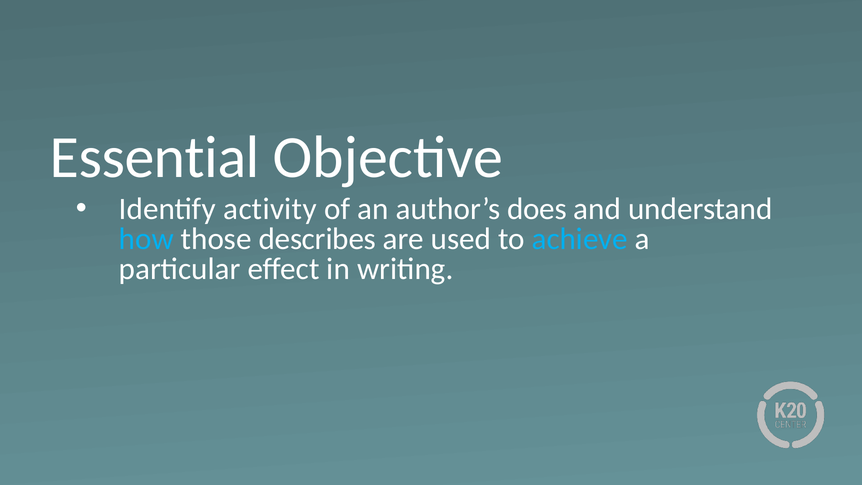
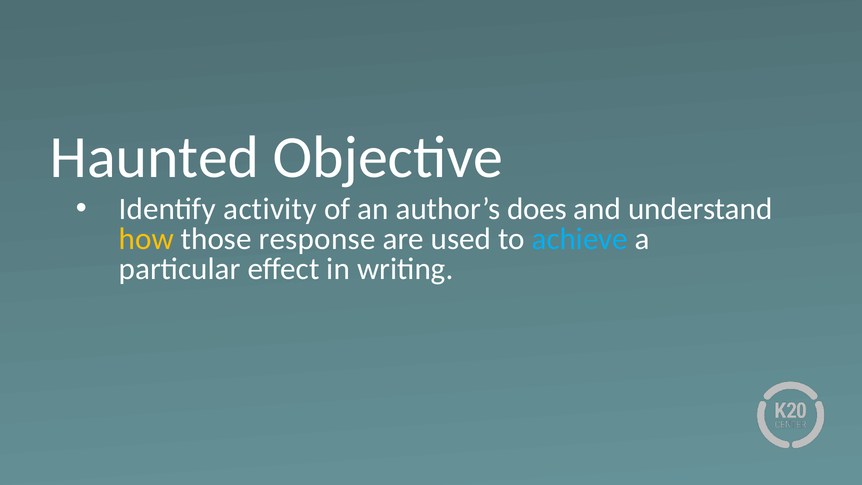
Essential: Essential -> Haunted (155, 158)
how colour: light blue -> yellow (146, 239)
describes: describes -> response (317, 239)
